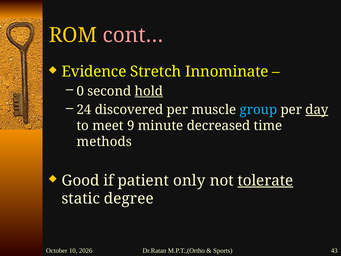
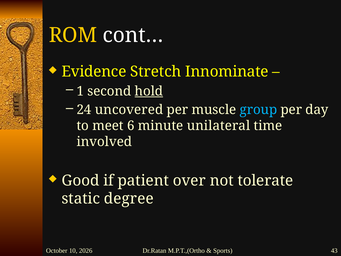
cont… colour: pink -> white (133, 35)
0: 0 -> 1 (80, 91)
discovered: discovered -> uncovered (129, 110)
day underline: present -> none (317, 110)
9: 9 -> 6 (131, 126)
decreased: decreased -> unilateral (218, 126)
methods: methods -> involved (104, 142)
only: only -> over (189, 180)
tolerate underline: present -> none (265, 180)
